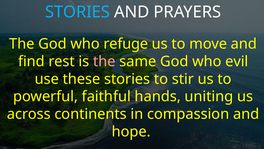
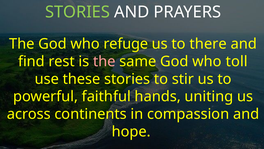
STORIES colour: light blue -> light green (77, 12)
move: move -> there (208, 44)
evil: evil -> toll (237, 61)
